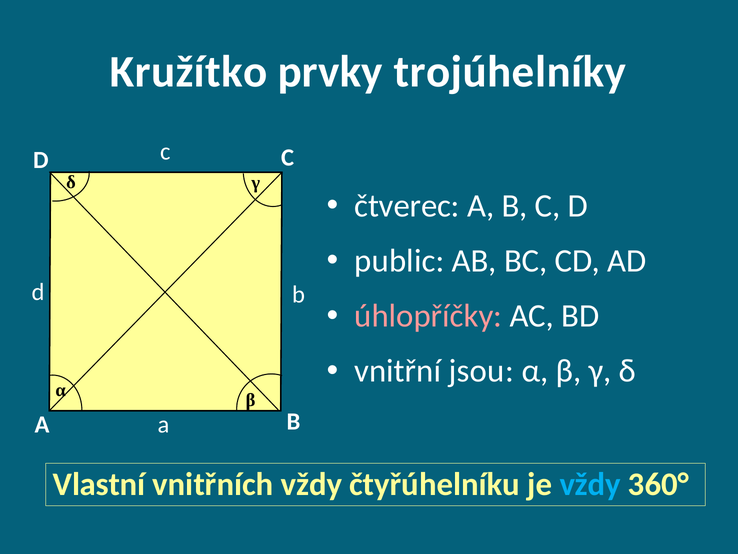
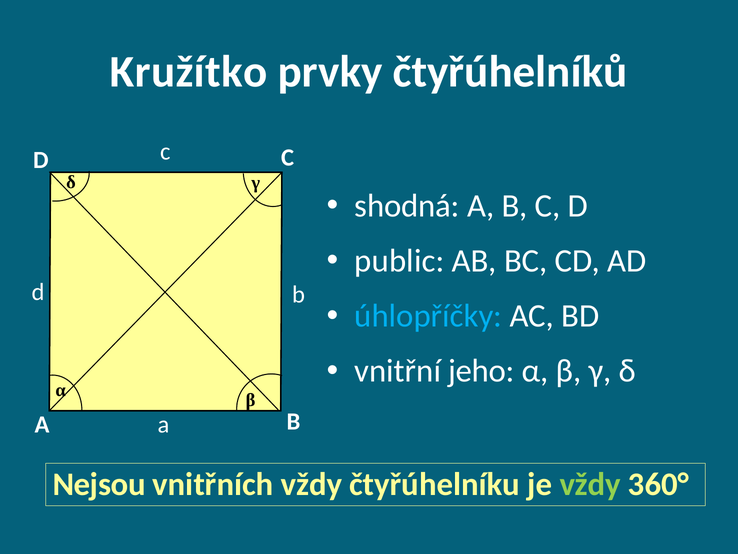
trojúhelníky: trojúhelníky -> čtyřúhelníků (510, 72)
čtverec: čtverec -> shodná (407, 206)
úhlopříčky colour: pink -> light blue (428, 316)
jsou: jsou -> jeho (481, 371)
Vlastní: Vlastní -> Nejsou (99, 484)
vždy colour: light blue -> light green (590, 484)
